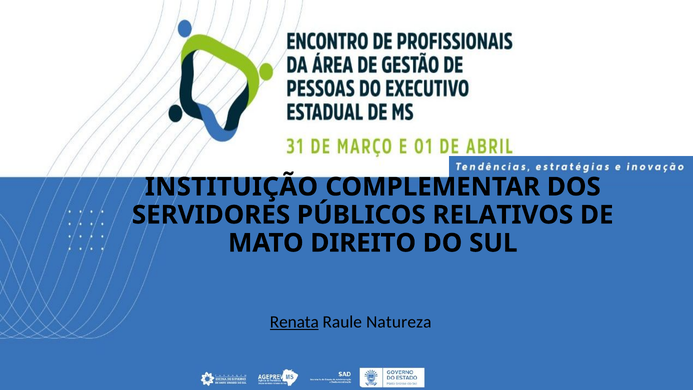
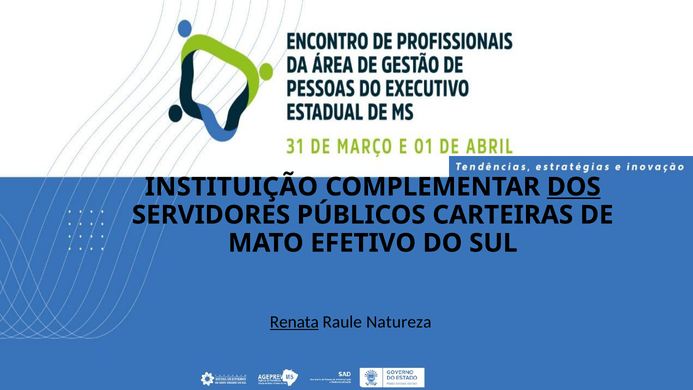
DOS underline: none -> present (574, 187)
RELATIVOS: RELATIVOS -> CARTEIRAS (503, 215)
DIREITO: DIREITO -> EFETIVO (363, 243)
